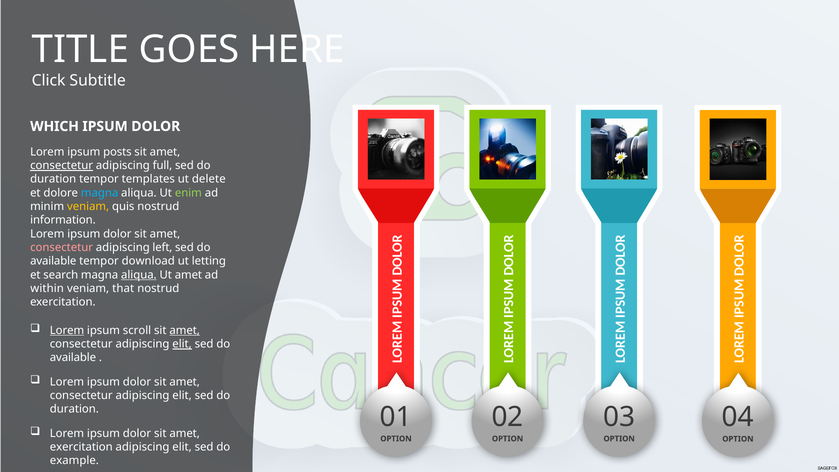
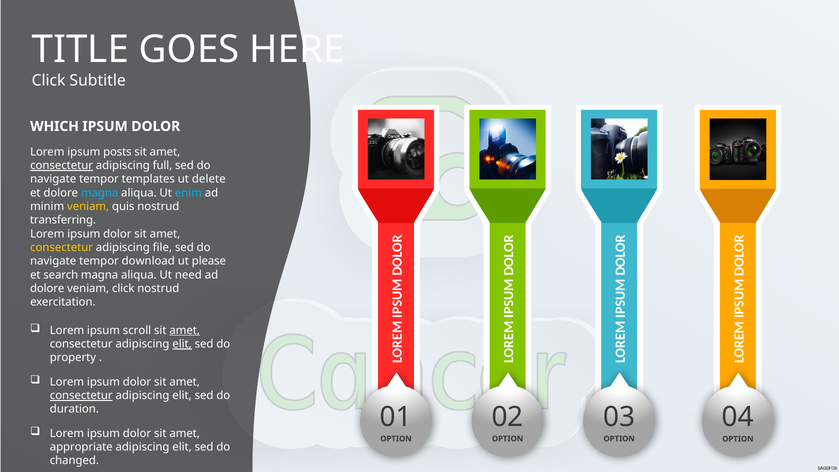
duration: duration -> navigate (53, 179)
enim colour: light green -> light blue (188, 193)
information: information -> transferring (63, 220)
consectetur colour: pink -> yellow (62, 247)
left: left -> file (162, 247)
available: available -> navigate (53, 261)
letting: letting -> please (209, 261)
aliqua underline: present -> none (139, 275)
Ut amet: amet -> need (188, 275)
within: within -> dolore (47, 288)
veniam that: that -> click (123, 288)
Lorem underline: present -> none (67, 330)
available: available -> property (73, 358)
consectetur underline: none -> present (81, 395)
exercitation: exercitation -> appropriate (81, 447)
example: example -> changed (74, 461)
